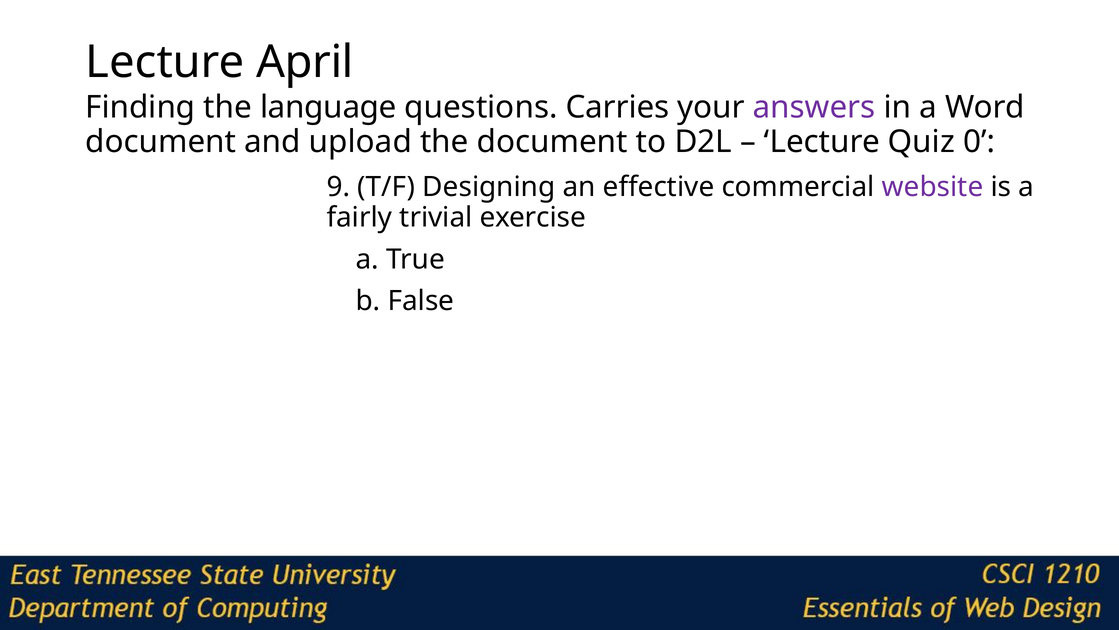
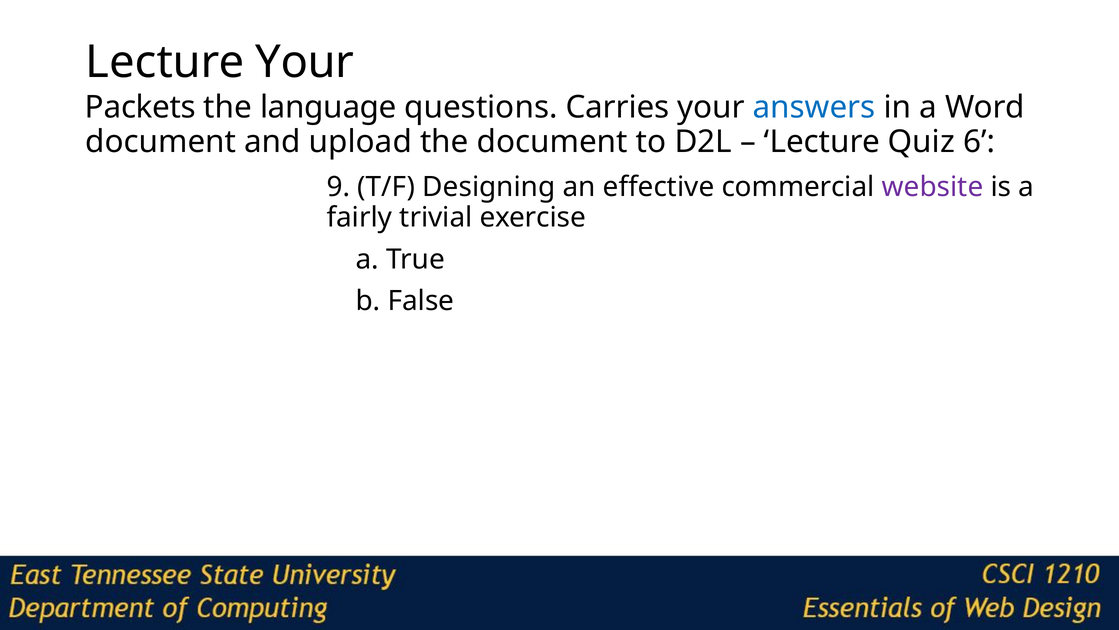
Lecture April: April -> Your (305, 62)
Finding: Finding -> Packets (140, 107)
answers colour: purple -> blue (814, 107)
0: 0 -> 6 (979, 142)
